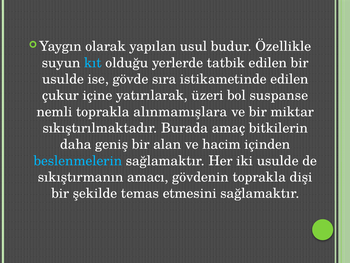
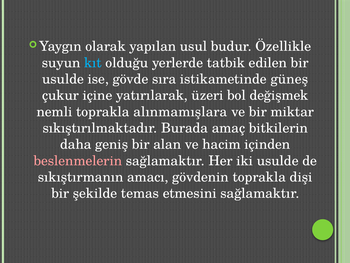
istikametinde edilen: edilen -> güneş (289, 79)
suspanse: suspanse -> değişmek (279, 95)
beslenmelerin colour: light blue -> pink (78, 160)
